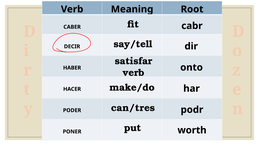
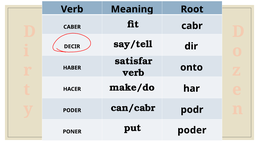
can/tres: can/tres -> can/cabr (133, 108)
worth: worth -> poder (192, 131)
